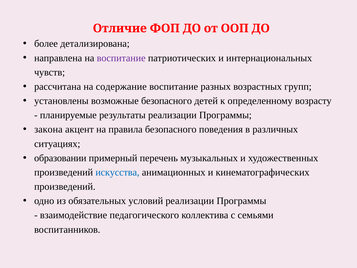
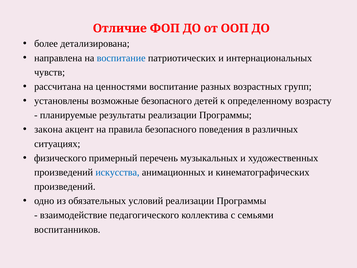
воспитание colour: purple -> blue (121, 58)
содержание: содержание -> ценностями (121, 86)
образовании: образовании -> физического (60, 158)
